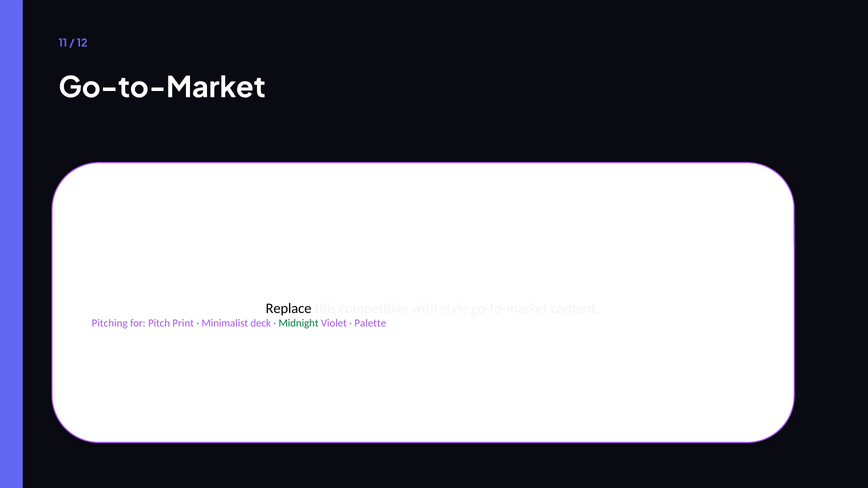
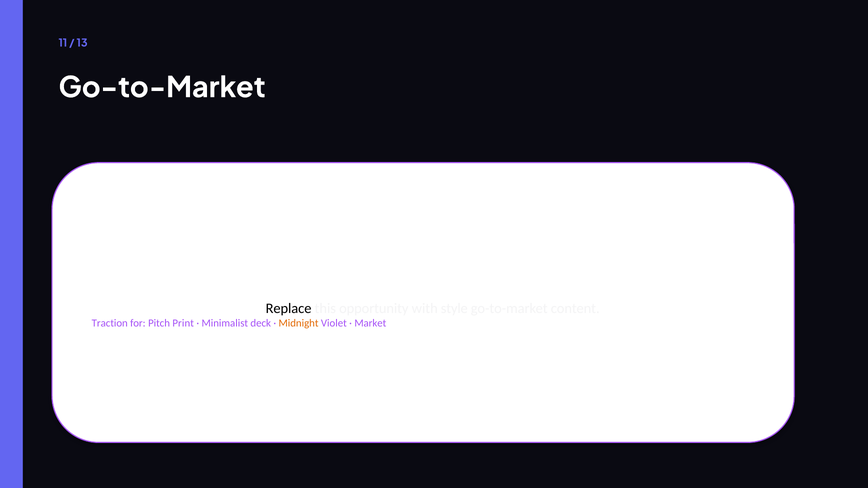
12: 12 -> 13 (82, 43)
competitive: competitive -> opportunity (374, 309)
Pitching: Pitching -> Traction (110, 324)
Midnight colour: green -> orange (299, 324)
Palette: Palette -> Market (370, 324)
